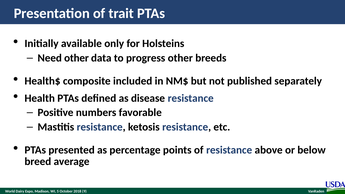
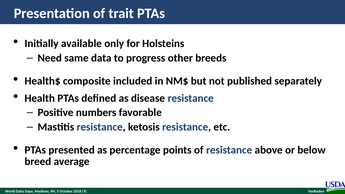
Need other: other -> same (76, 58)
